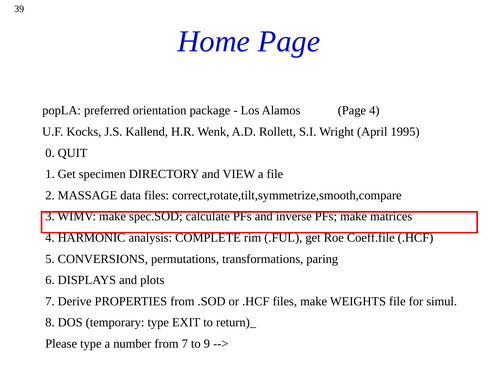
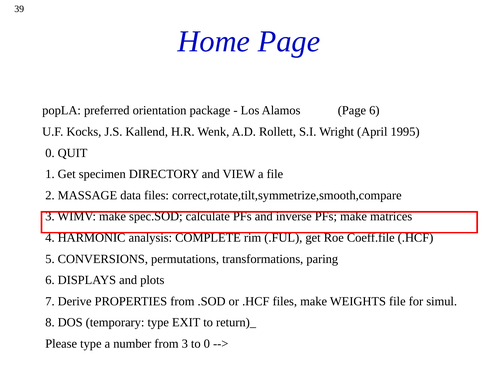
Page 4: 4 -> 6 (374, 110)
from 7: 7 -> 3 (185, 343)
to 9: 9 -> 0 (207, 343)
